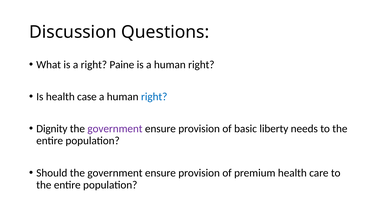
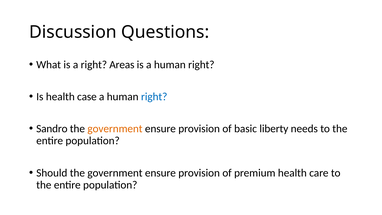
Paine: Paine -> Areas (122, 65)
Dignity: Dignity -> Sandro (52, 129)
government colour: purple -> orange (115, 129)
